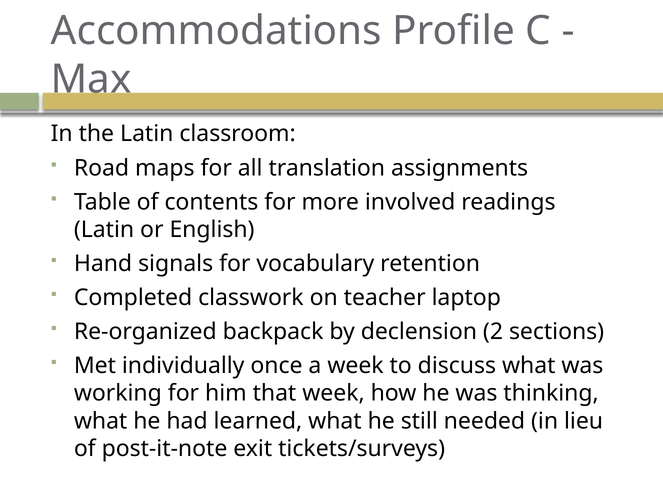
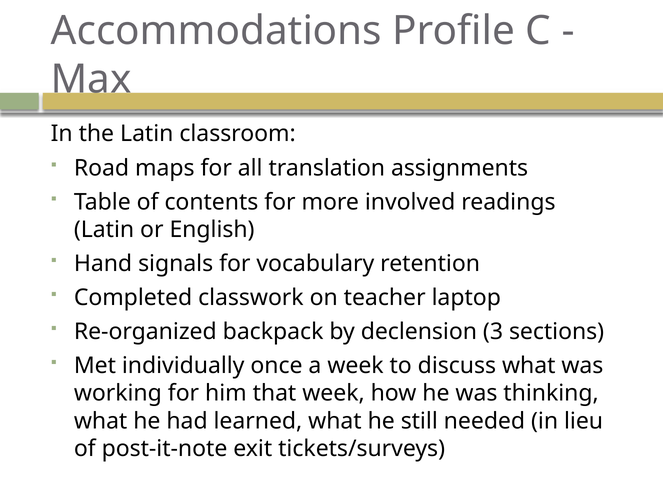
2: 2 -> 3 (493, 332)
